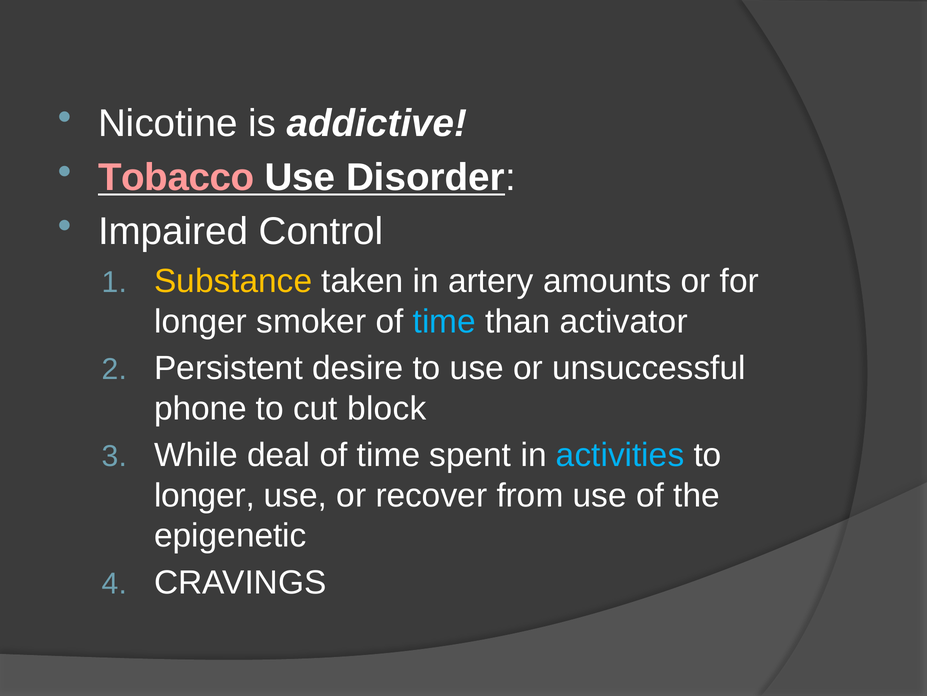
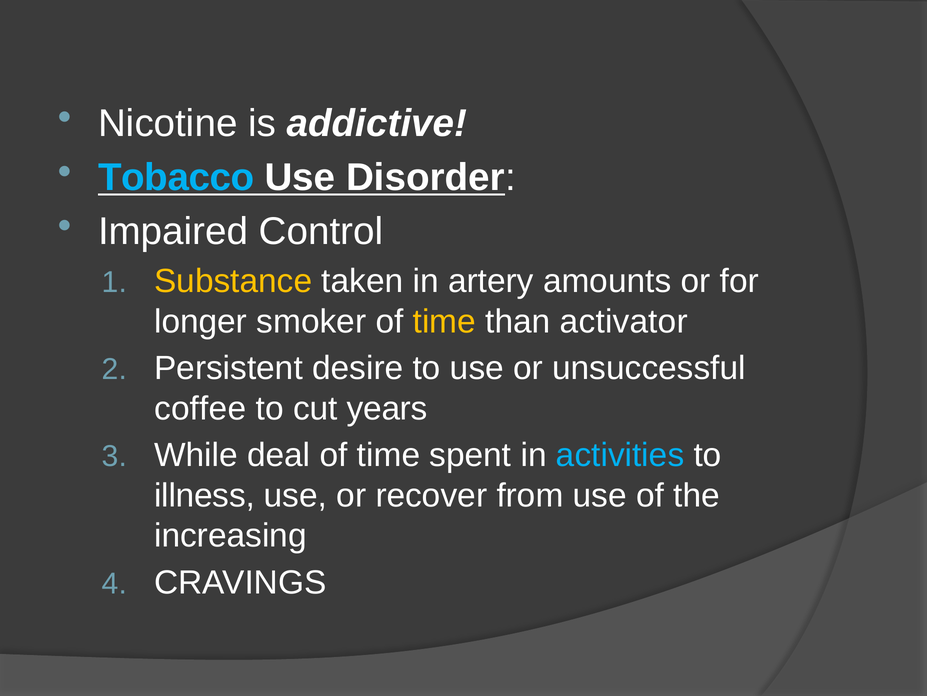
Tobacco colour: pink -> light blue (176, 177)
time colour: light blue -> yellow (444, 321)
phone: phone -> coffee (200, 408)
block: block -> years (387, 408)
longer: longer -> illness (204, 495)
epigenetic: epigenetic -> increasing (230, 535)
